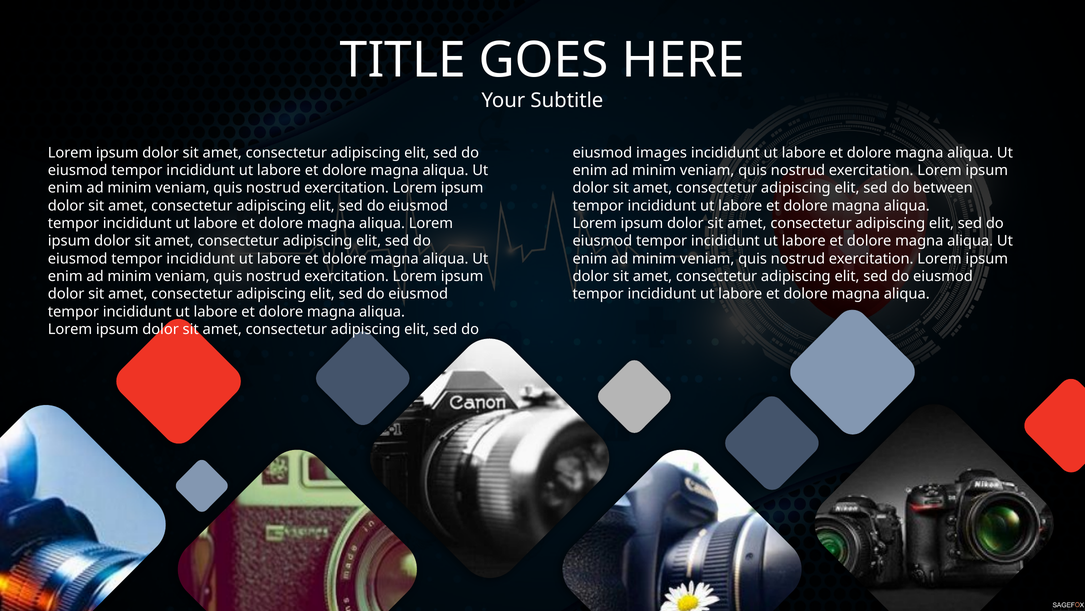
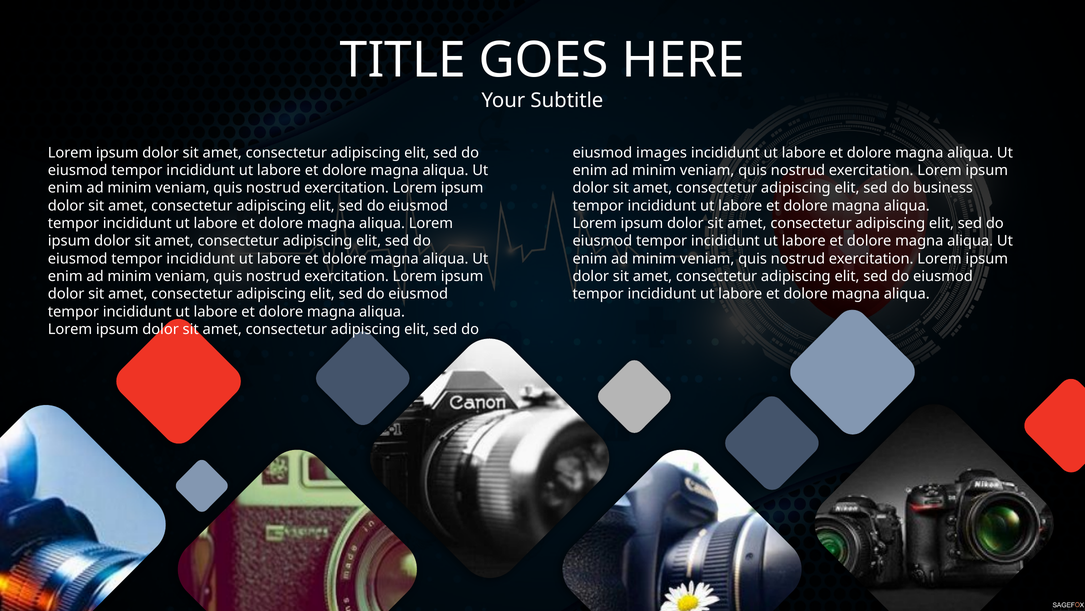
between: between -> business (943, 188)
